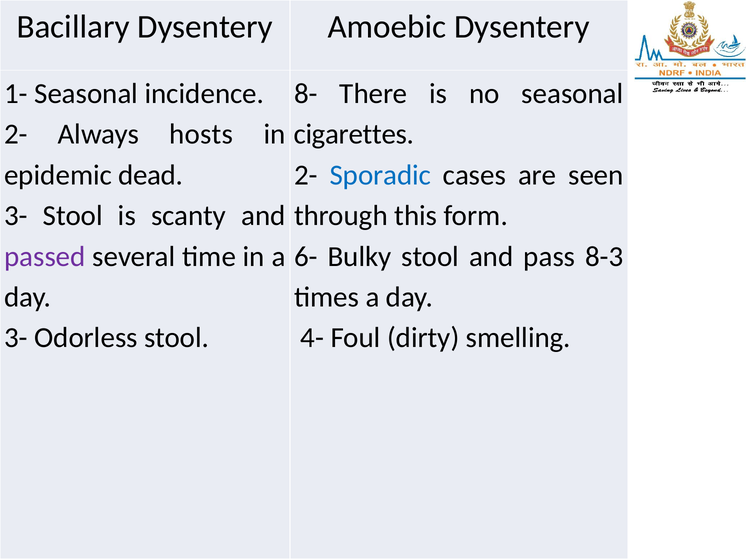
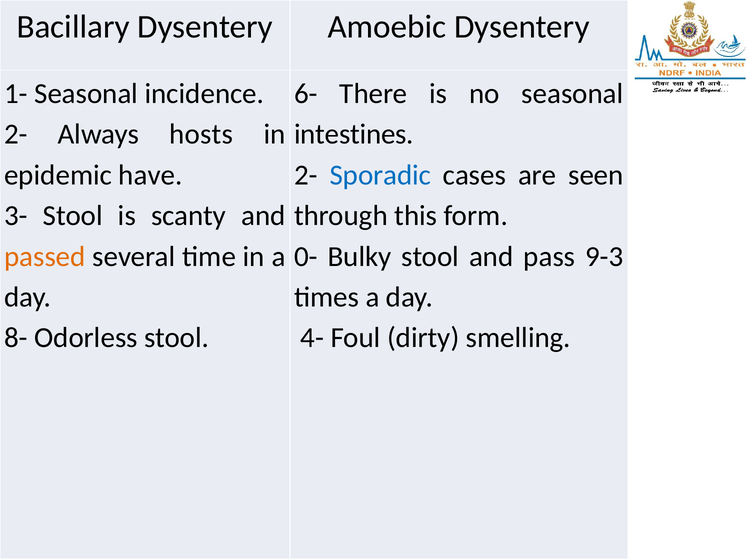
8-: 8- -> 6- (306, 94)
cigarettes: cigarettes -> intestines (354, 134)
dead: dead -> have (151, 175)
passed colour: purple -> orange (45, 257)
6-: 6- -> 0- (306, 257)
8-3: 8-3 -> 9-3 (604, 257)
3-: 3- -> 8- (16, 338)
